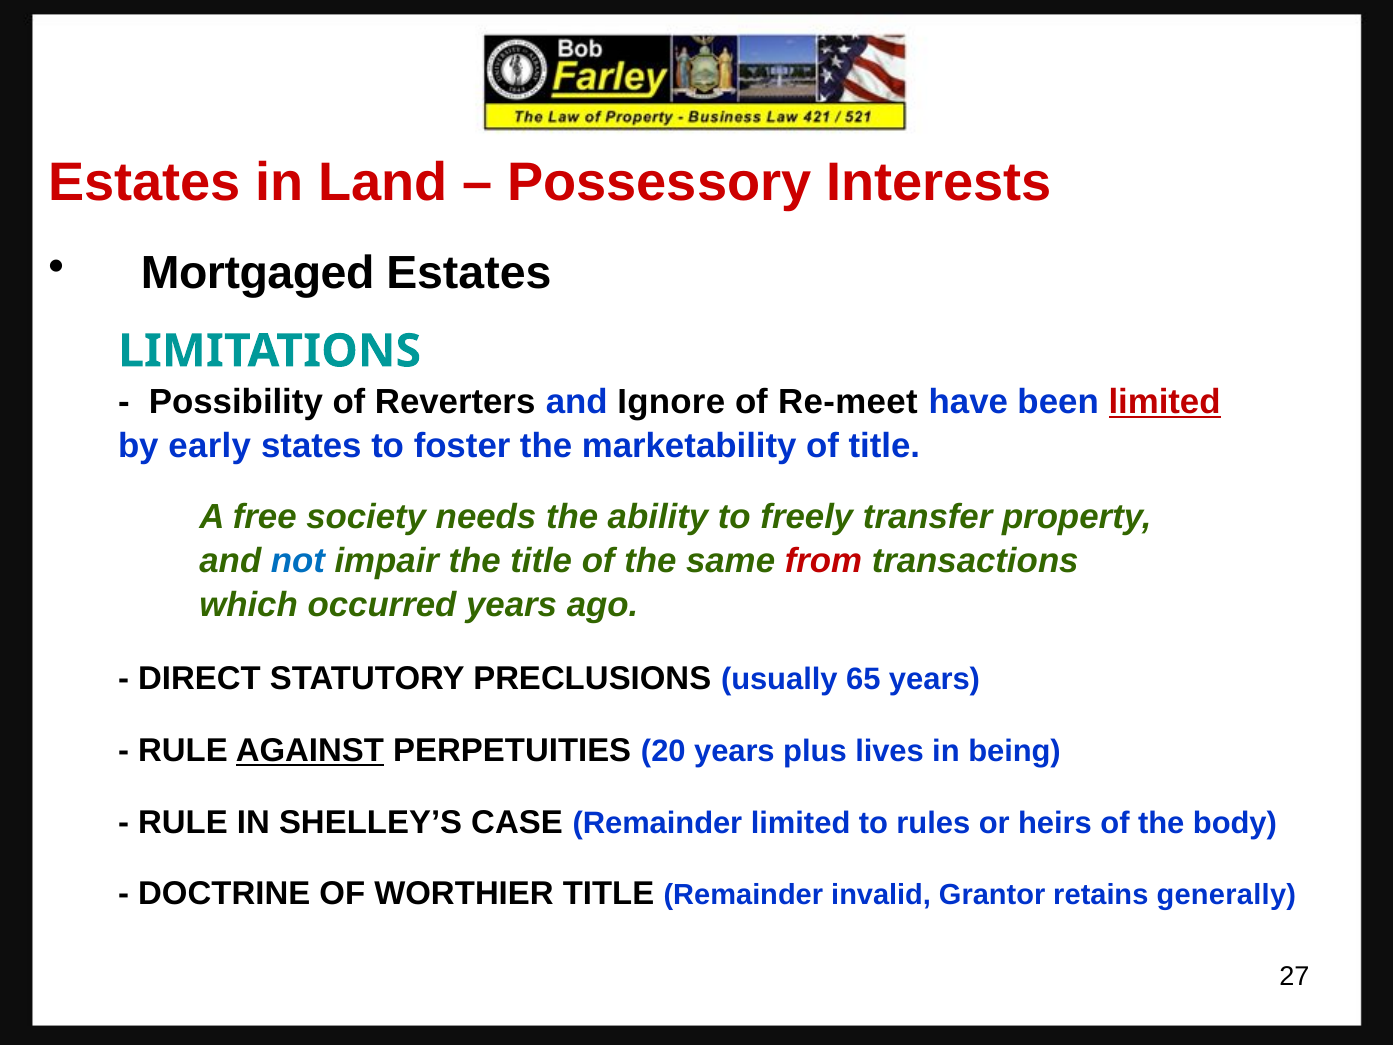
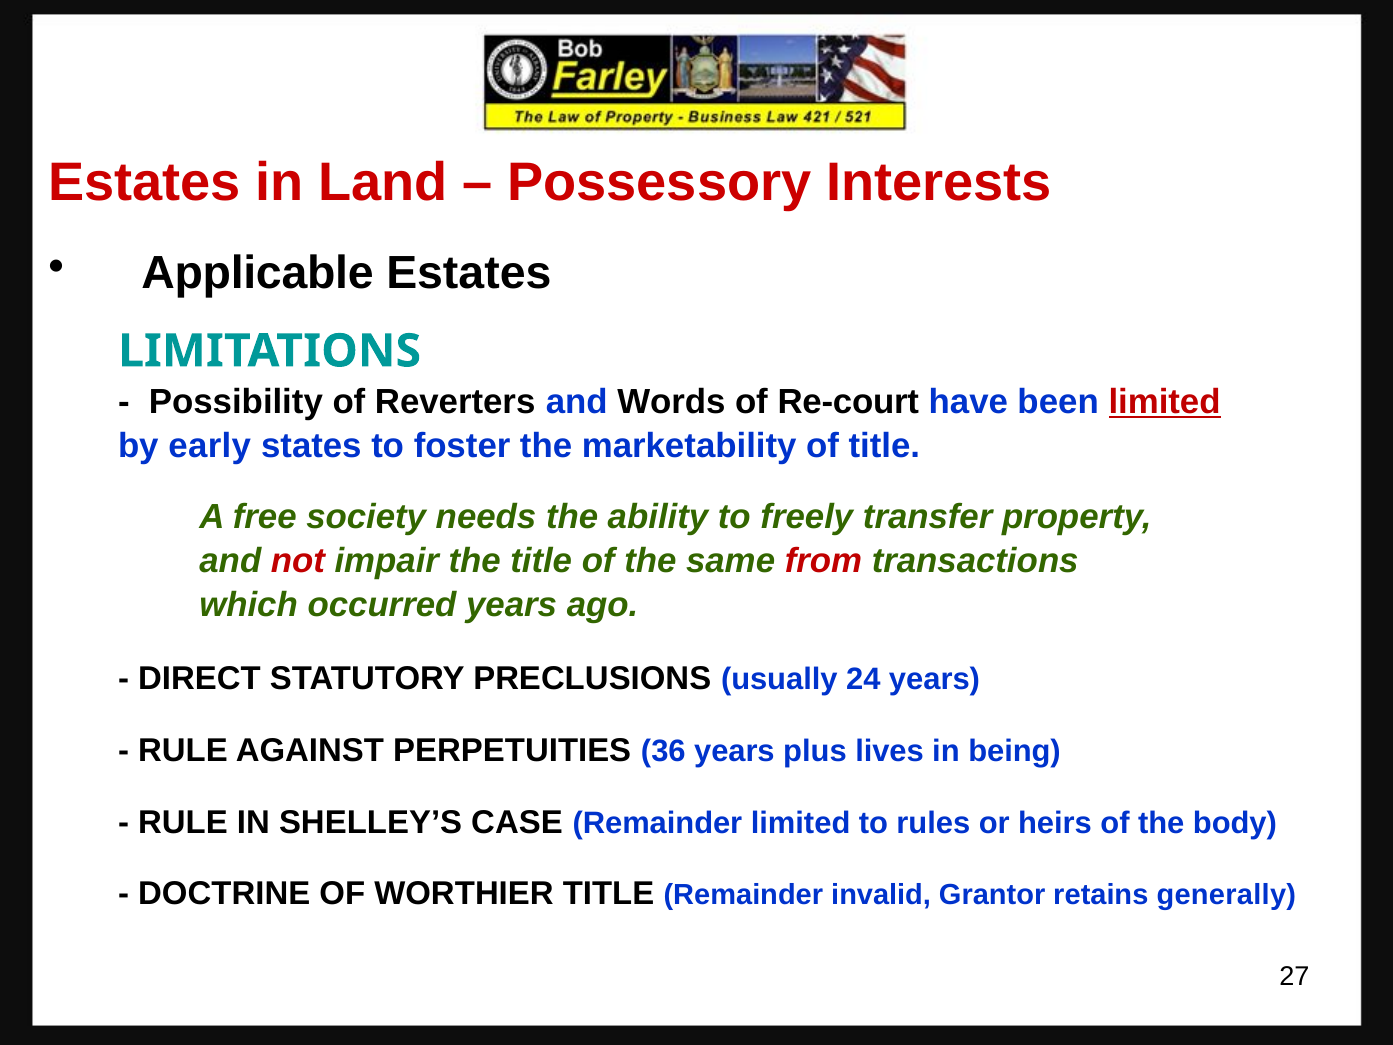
Mortgaged: Mortgaged -> Applicable (257, 273)
Ignore: Ignore -> Words (671, 402)
Re-meet: Re-meet -> Re-court (848, 402)
not colour: blue -> red (298, 561)
65: 65 -> 24 (863, 679)
AGAINST underline: present -> none (310, 750)
20: 20 -> 36 (663, 751)
